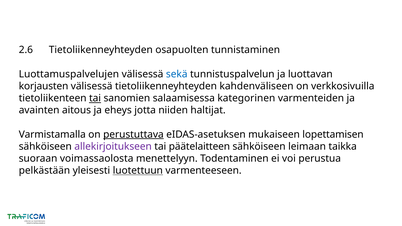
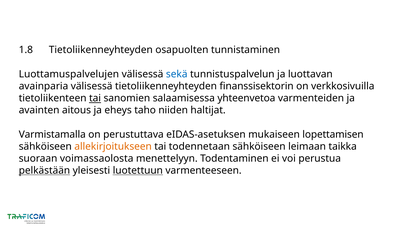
2.6: 2.6 -> 1.8 (26, 50)
korjausten: korjausten -> avainparia (44, 86)
kahdenväliseen: kahdenväliseen -> finanssisektorin (257, 86)
kategorinen: kategorinen -> yhteenvetoa (246, 98)
jotta: jotta -> taho (145, 110)
perustuttava underline: present -> none (133, 134)
allekirjoitukseen colour: purple -> orange (113, 147)
päätelaitteen: päätelaitteen -> todennetaan (199, 147)
pelkästään underline: none -> present (44, 171)
